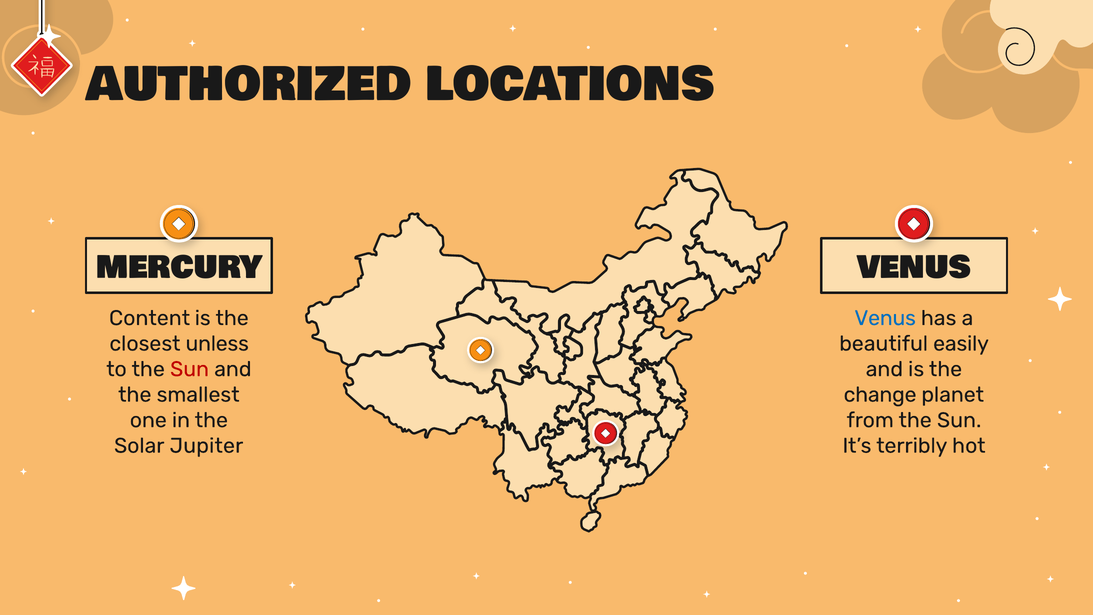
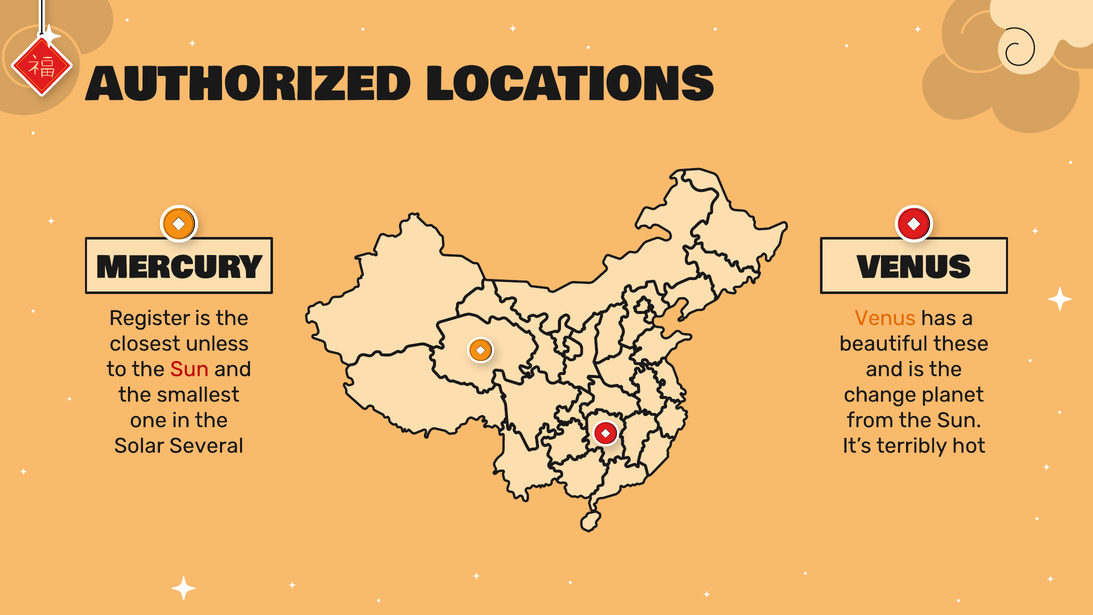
Content: Content -> Register (150, 318)
Venus colour: blue -> orange (885, 318)
easily: easily -> these (961, 344)
Jupiter: Jupiter -> Several (206, 446)
